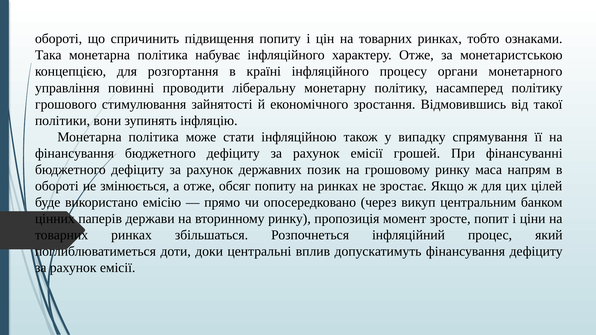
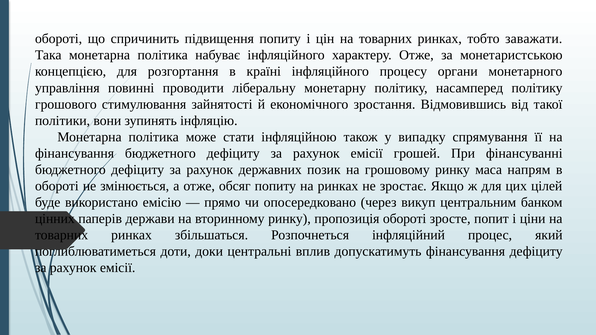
ознаками: ознаками -> заважати (534, 39)
пропозиція момент: момент -> обороті (405, 219)
